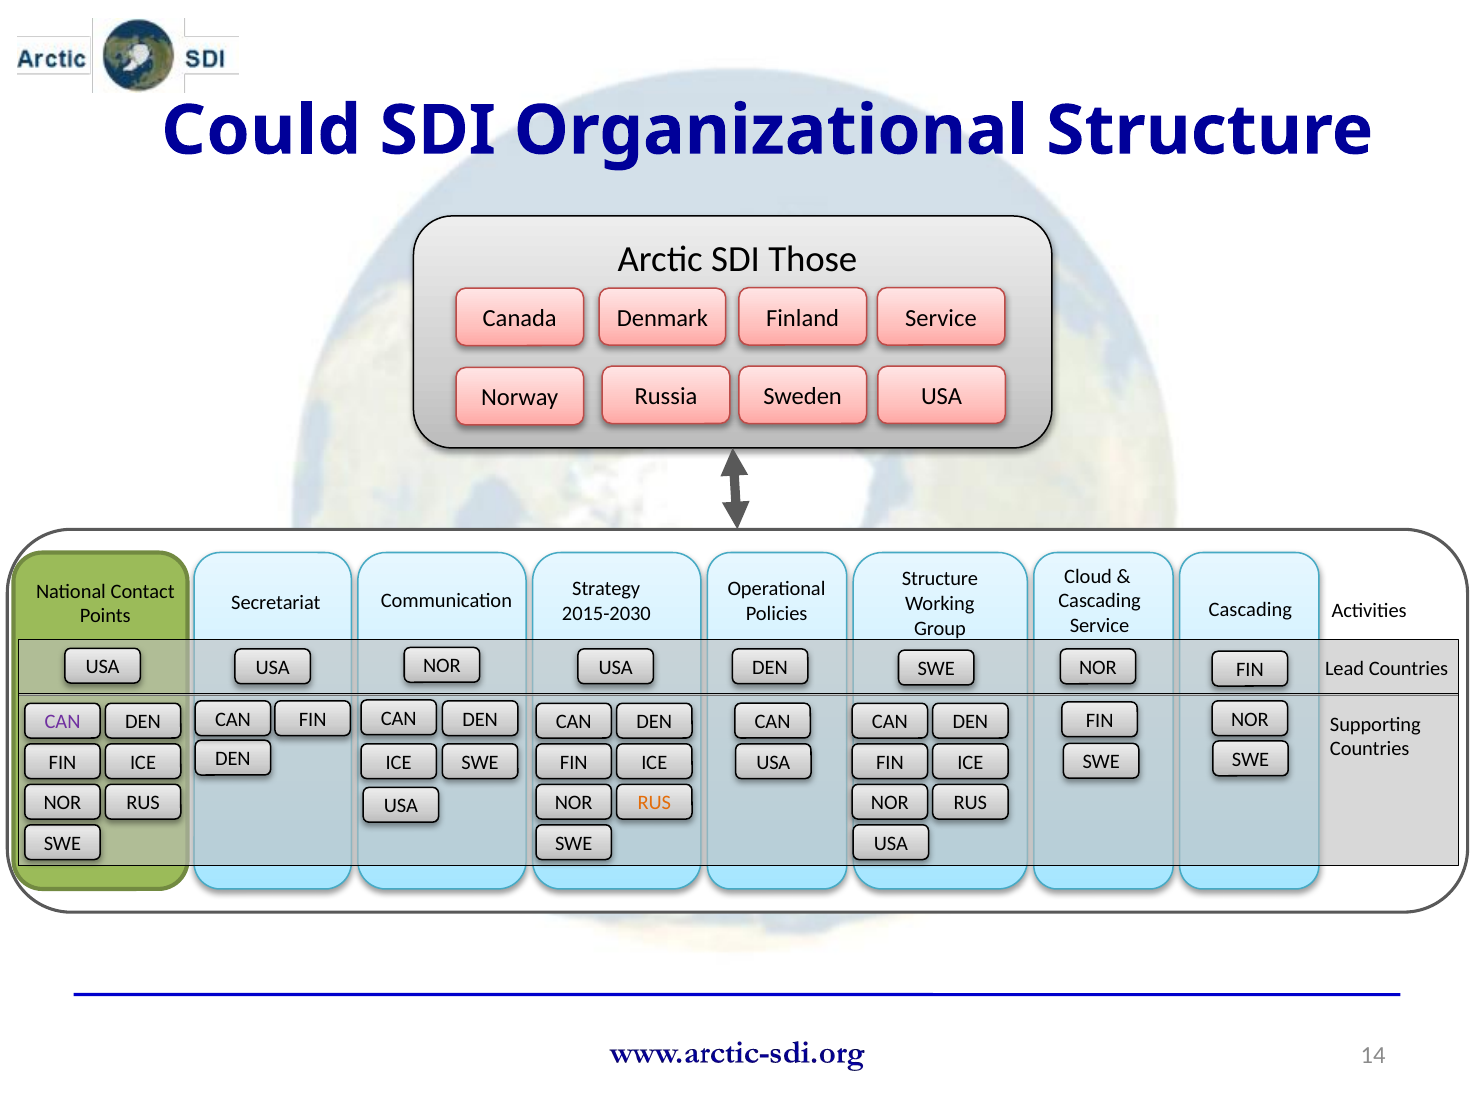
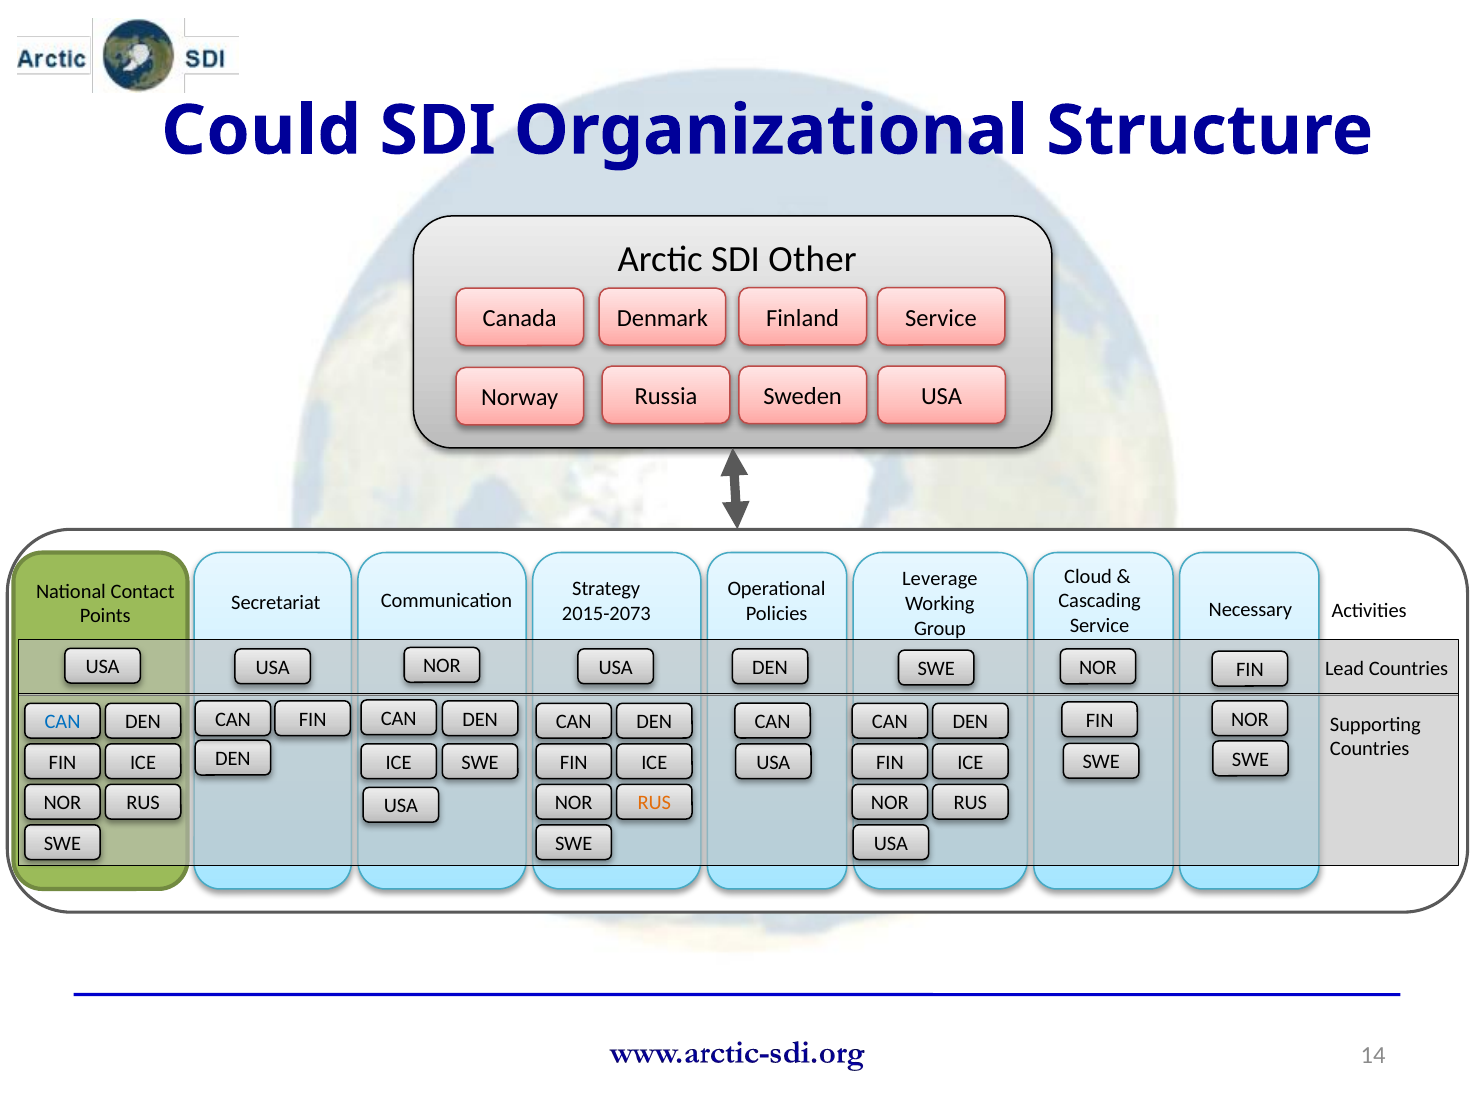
Those: Those -> Other (813, 260)
Structure: Structure -> Leverage (940, 579)
Cascading: Cascading -> Necessary (1250, 610)
2015-2030: 2015-2030 -> 2015-2073 (606, 614)
CAN colour: purple -> blue (63, 722)
